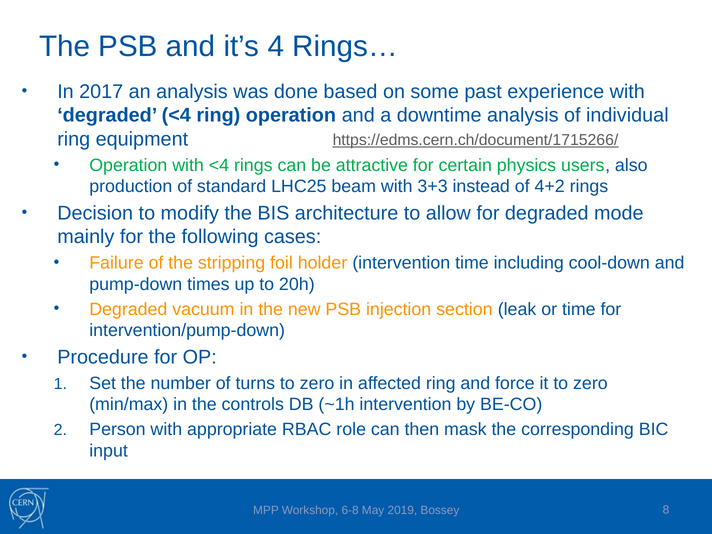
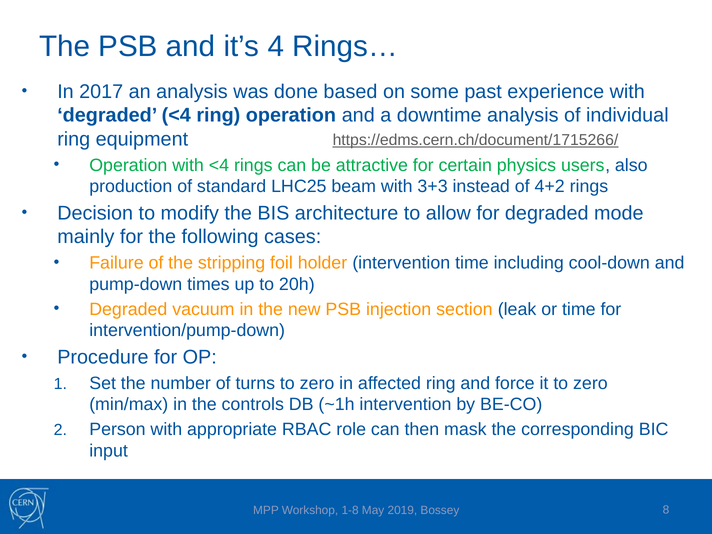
6-8: 6-8 -> 1-8 (350, 510)
